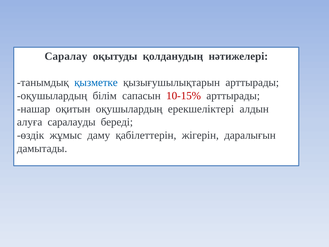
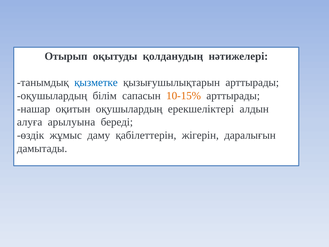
Саралау: Саралау -> Отырып (66, 56)
10-15% colour: red -> orange (184, 96)
саралауды: саралауды -> арылуына (71, 122)
